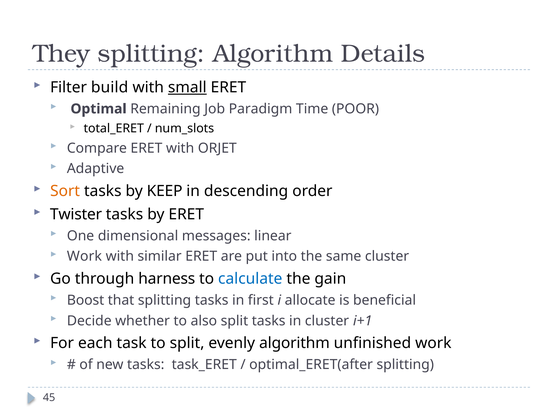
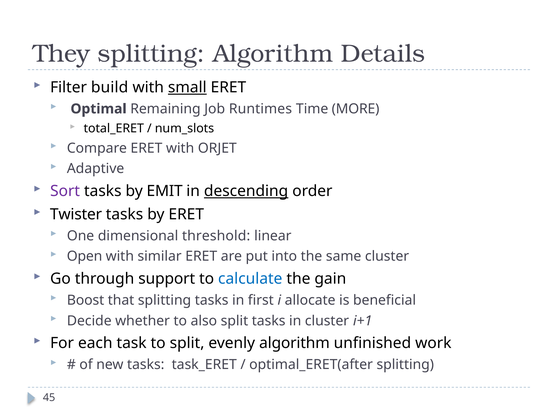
Paradigm: Paradigm -> Runtimes (260, 109)
POOR: POOR -> MORE (356, 109)
Sort colour: orange -> purple (65, 191)
KEEP: KEEP -> EMIT (165, 191)
descending underline: none -> present (246, 191)
messages: messages -> threshold (216, 236)
Work: Work -> Open (85, 257)
harness: harness -> support (167, 279)
